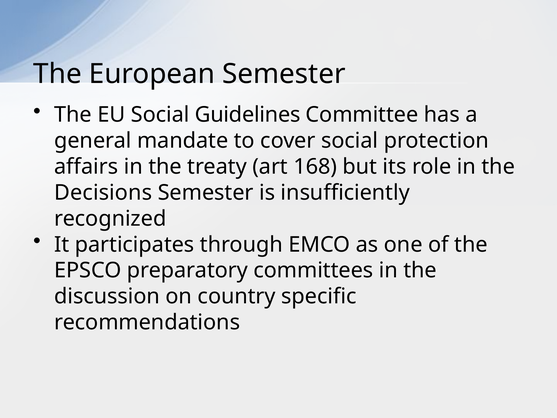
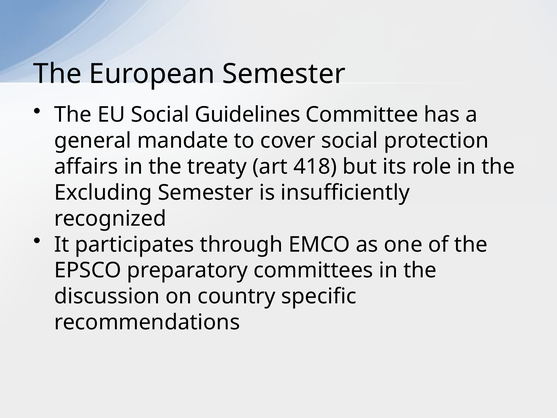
168: 168 -> 418 (315, 167)
Decisions: Decisions -> Excluding (103, 193)
